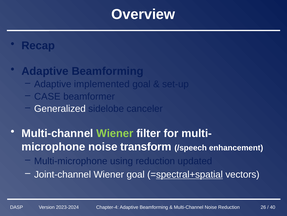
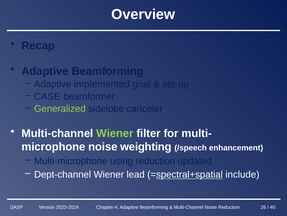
Generalized colour: white -> light green (60, 108)
transform: transform -> weighting (146, 146)
Joint-channel: Joint-channel -> Dept-channel (63, 174)
Wiener goal: goal -> lead (136, 174)
vectors: vectors -> include (242, 174)
